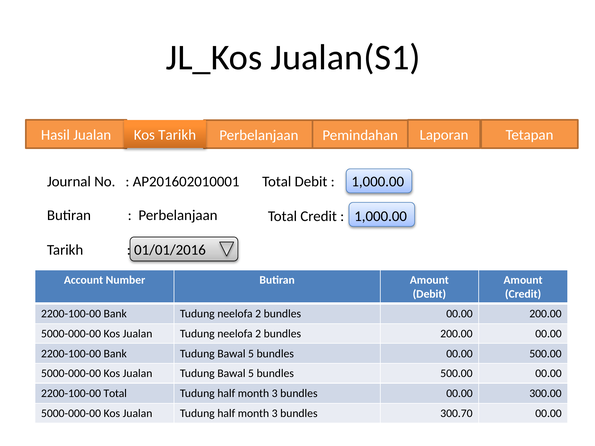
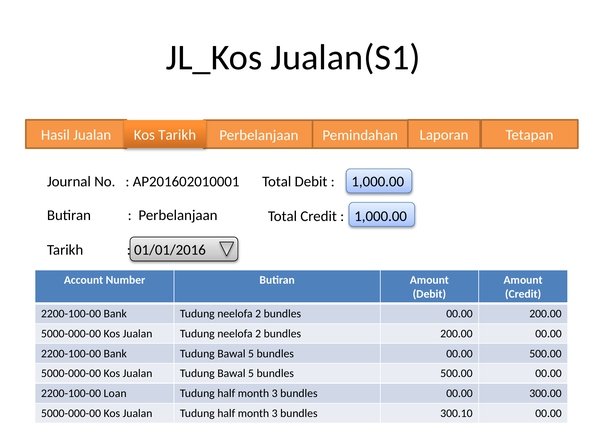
2200-100-00 Total: Total -> Loan (115, 394)
300.70: 300.70 -> 300.10 (456, 414)
